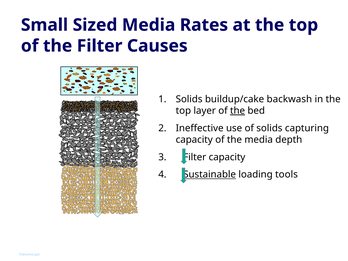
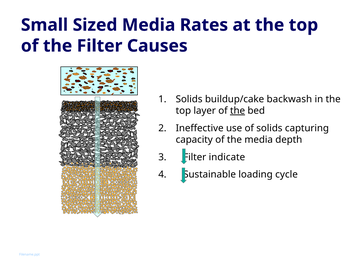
capacity: capacity -> indicate (227, 157)
Sustainable underline: present -> none (210, 175)
tools: tools -> cycle (287, 175)
